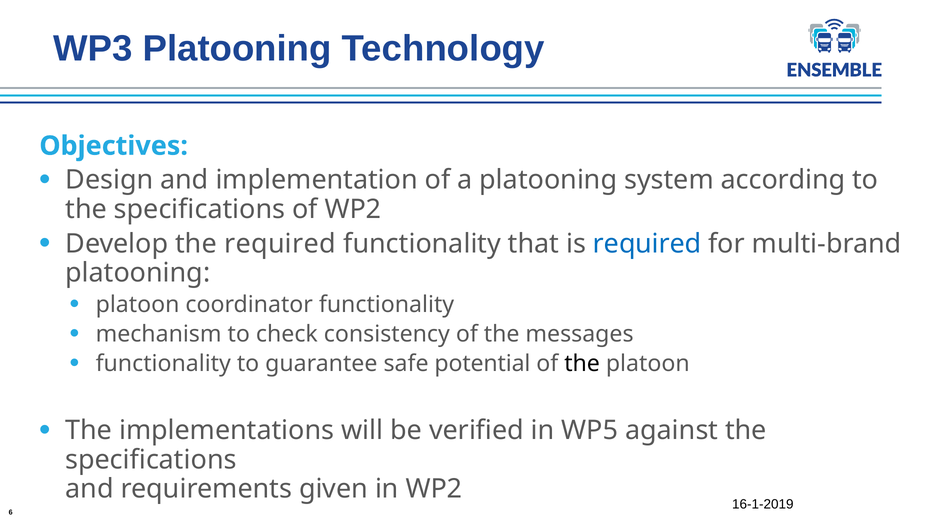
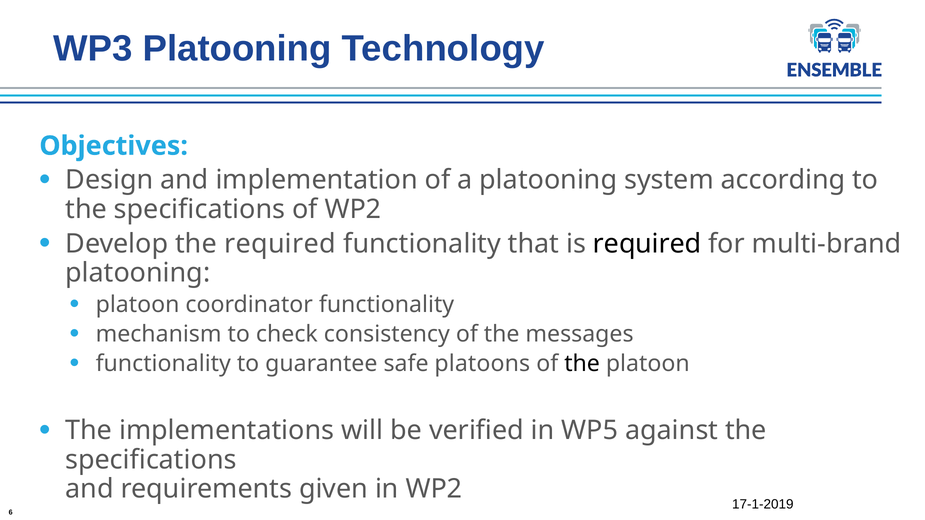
required colour: blue -> black (647, 244)
potential: potential -> platoons (482, 364)
16-1-2019: 16-1-2019 -> 17-1-2019 (763, 505)
